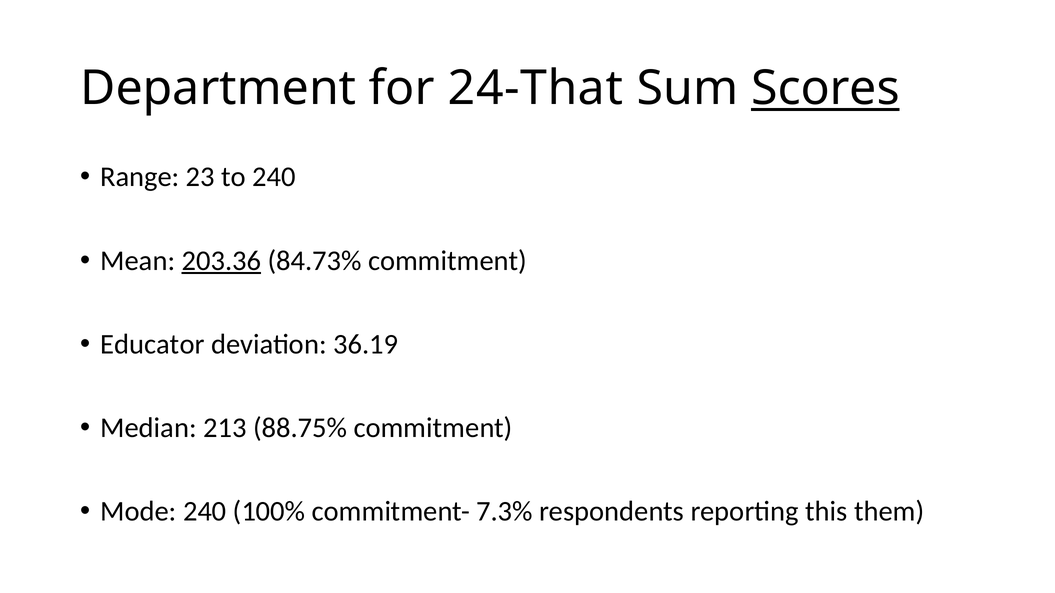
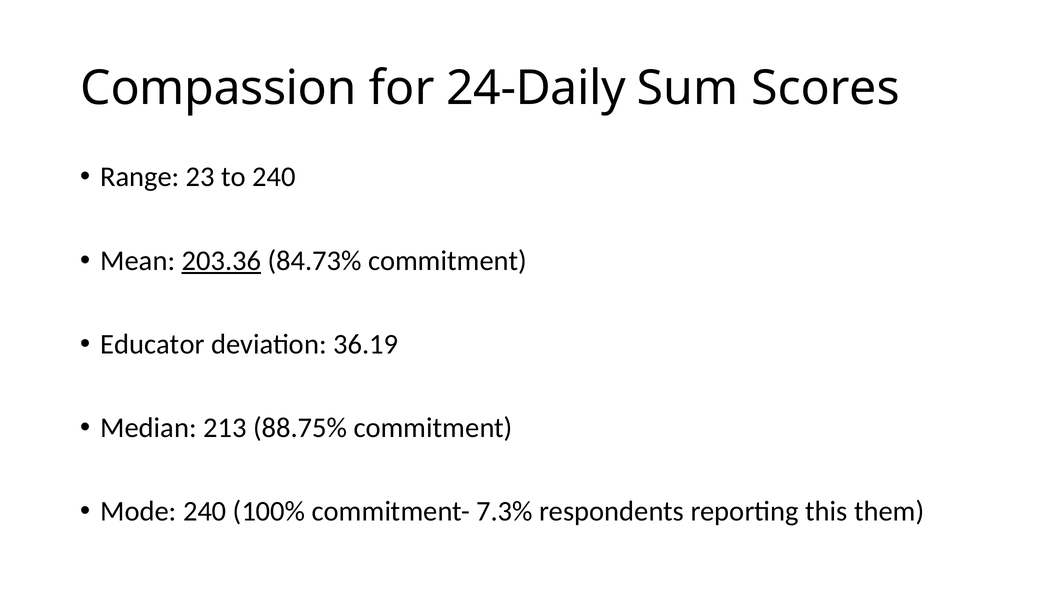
Department: Department -> Compassion (219, 89)
24-That: 24-That -> 24-Daily (536, 89)
Scores underline: present -> none (825, 89)
